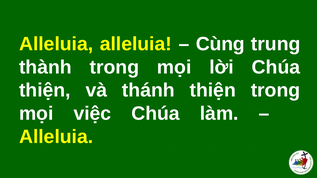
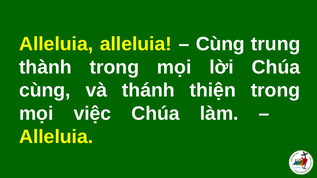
thiện: thiện -> cùng (45, 91)
